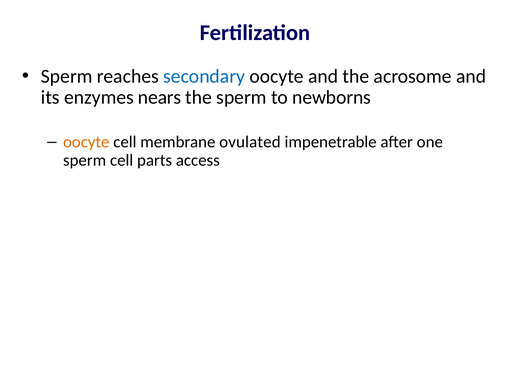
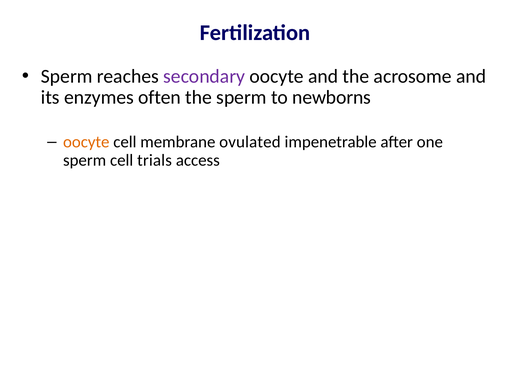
secondary colour: blue -> purple (204, 76)
nears: nears -> often (160, 98)
parts: parts -> trials (154, 160)
